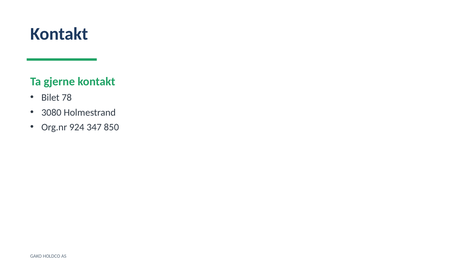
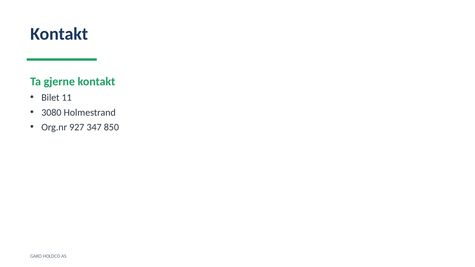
78: 78 -> 11 (67, 98)
924: 924 -> 927 (77, 127)
